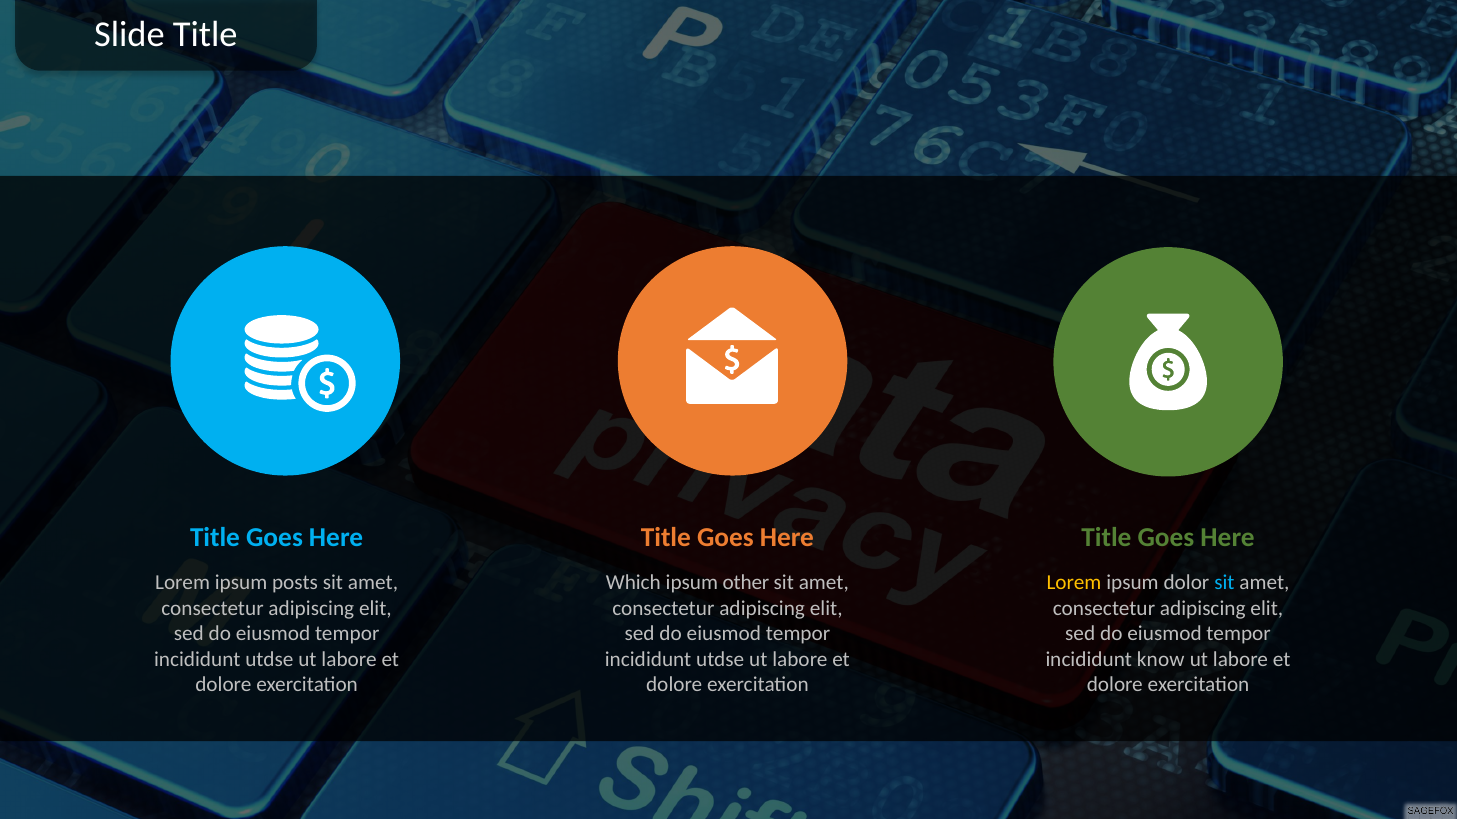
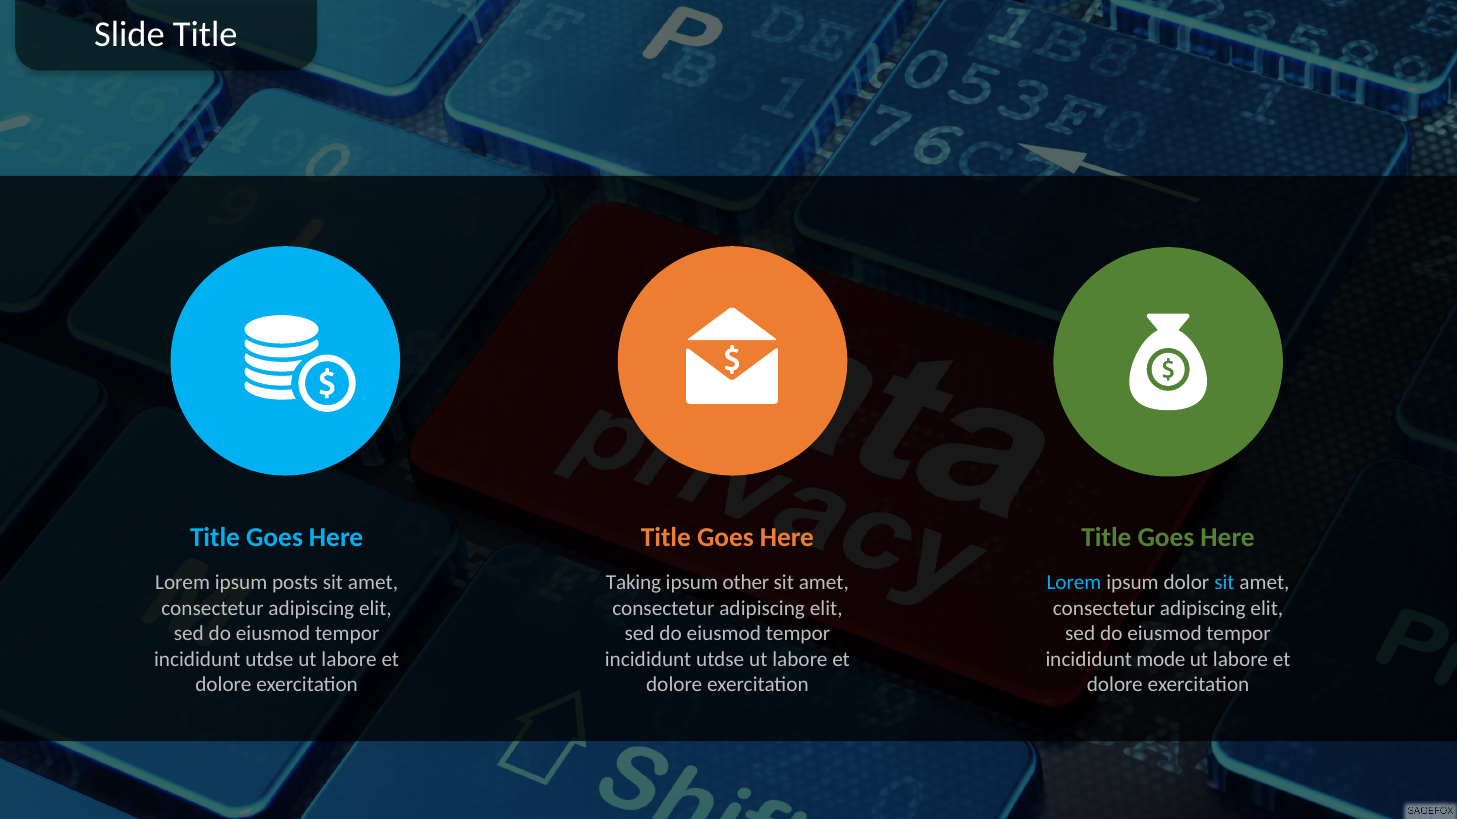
Which: Which -> Taking (633, 583)
Lorem colour: yellow -> light blue (1074, 583)
know: know -> mode (1161, 660)
